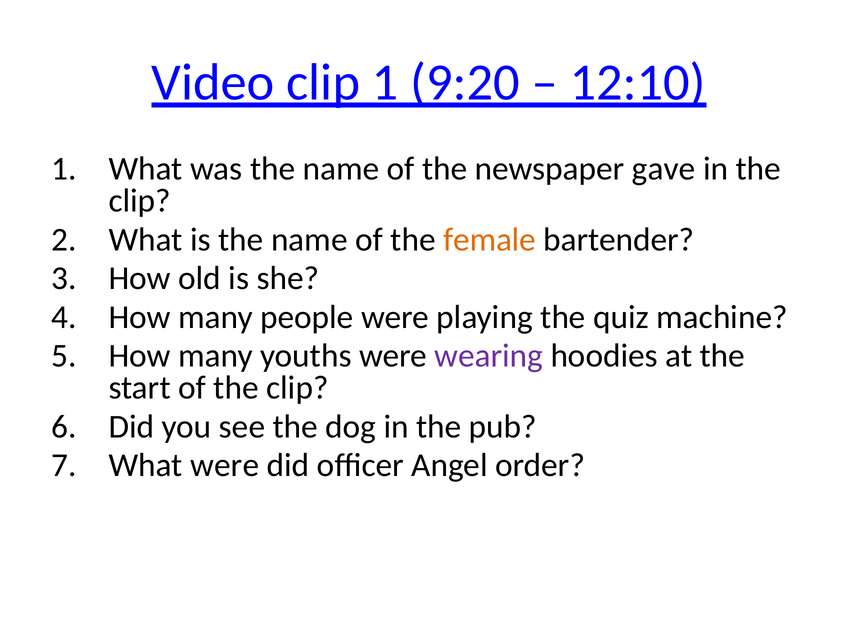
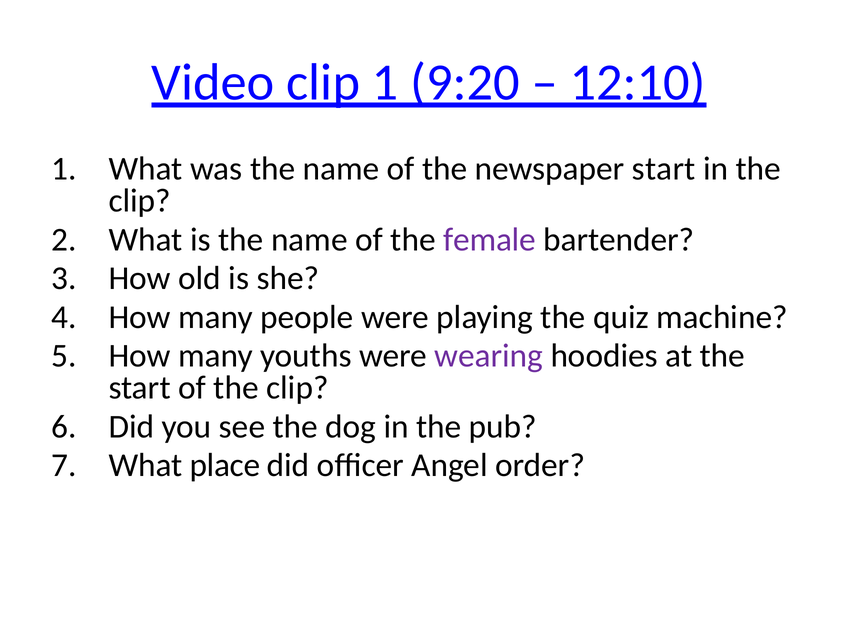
newspaper gave: gave -> start (664, 169)
female colour: orange -> purple (490, 240)
What were: were -> place (225, 466)
